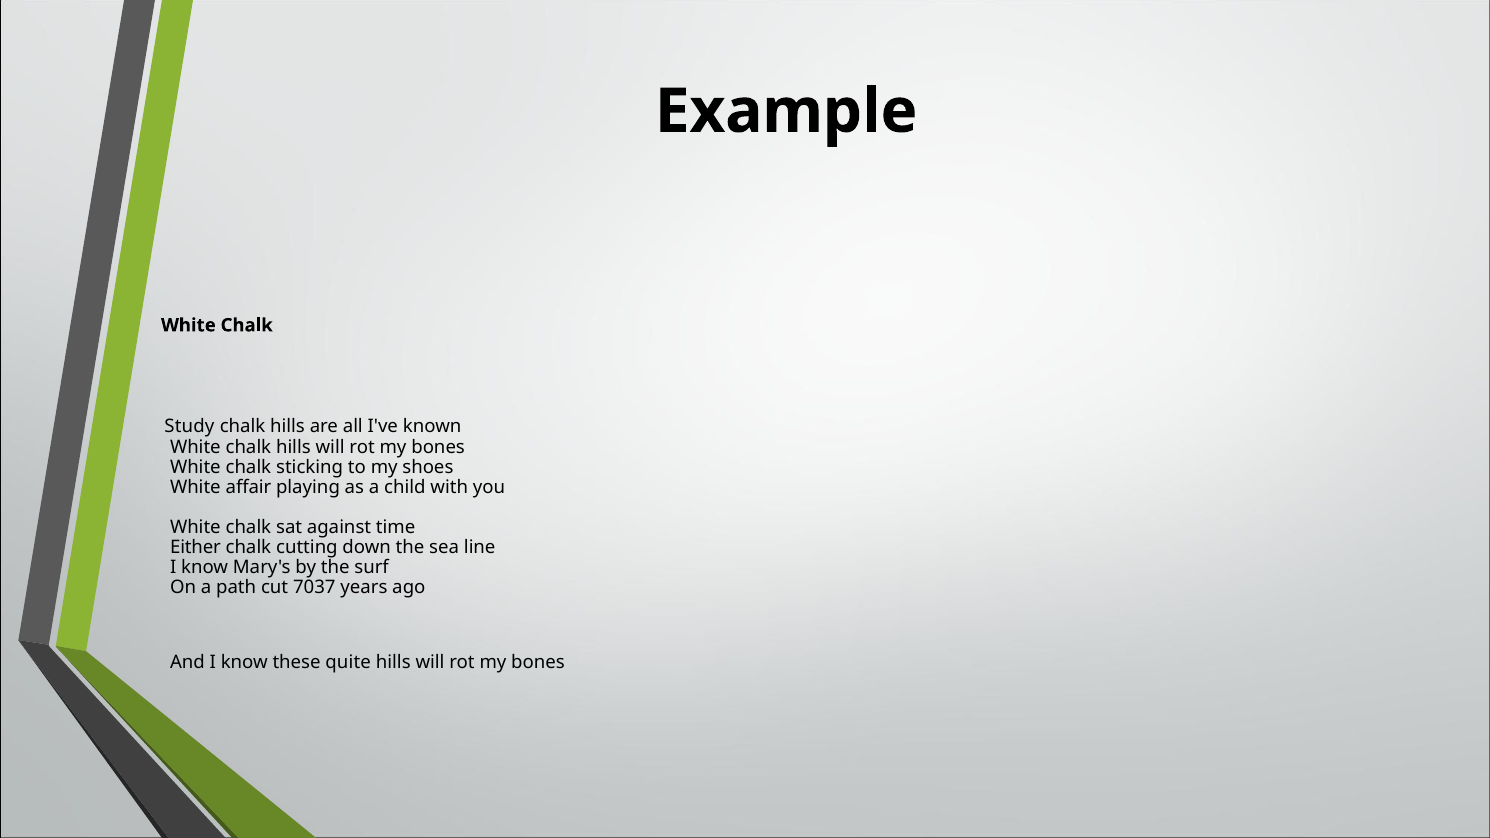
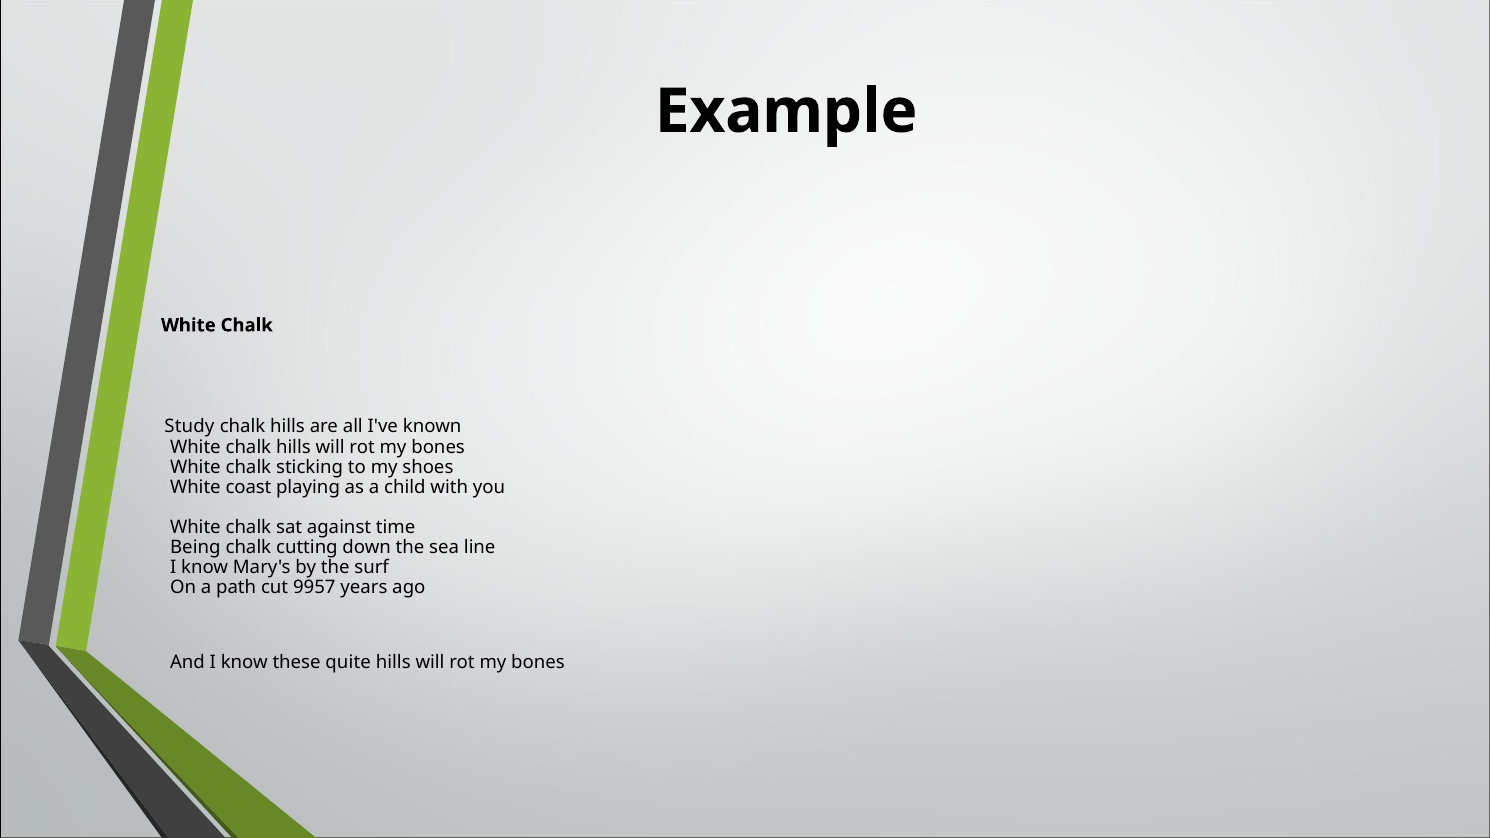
affair: affair -> coast (249, 487)
Either: Either -> Being (195, 547)
7037: 7037 -> 9957 (314, 588)
